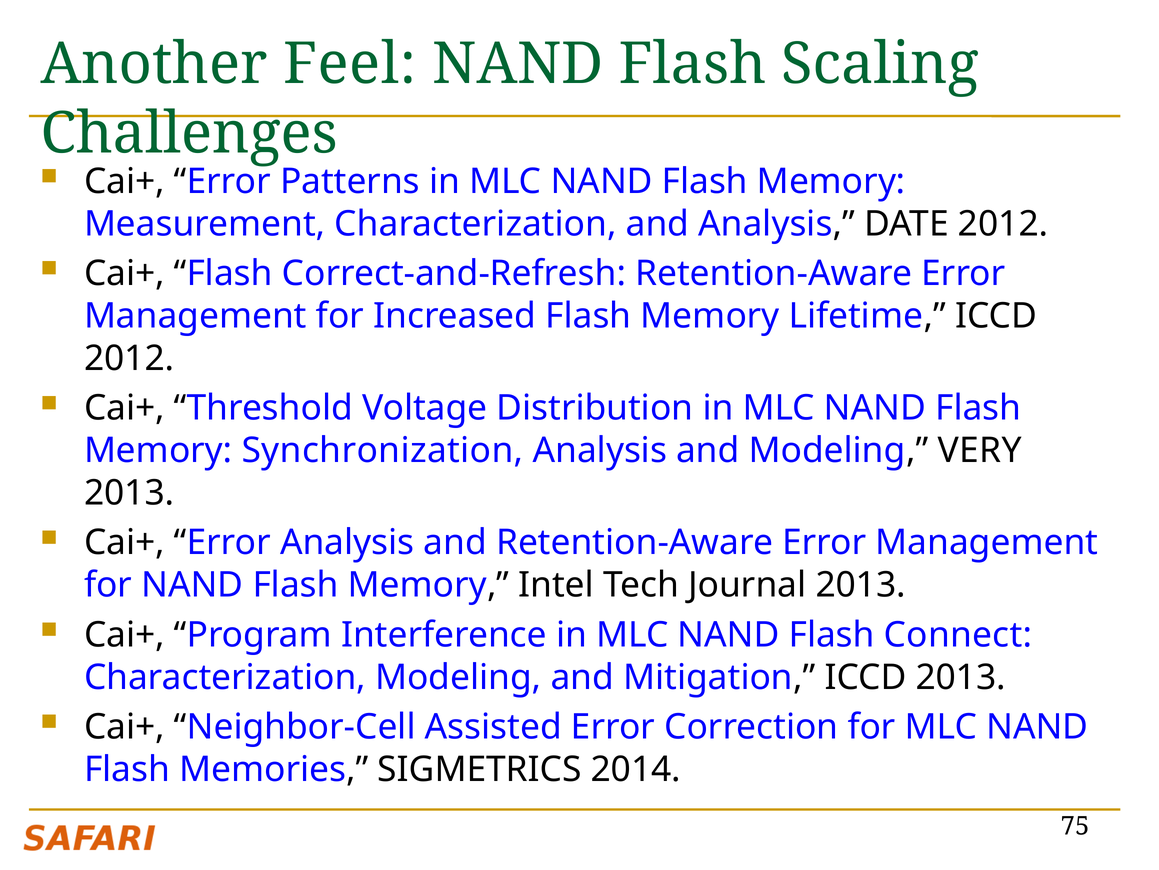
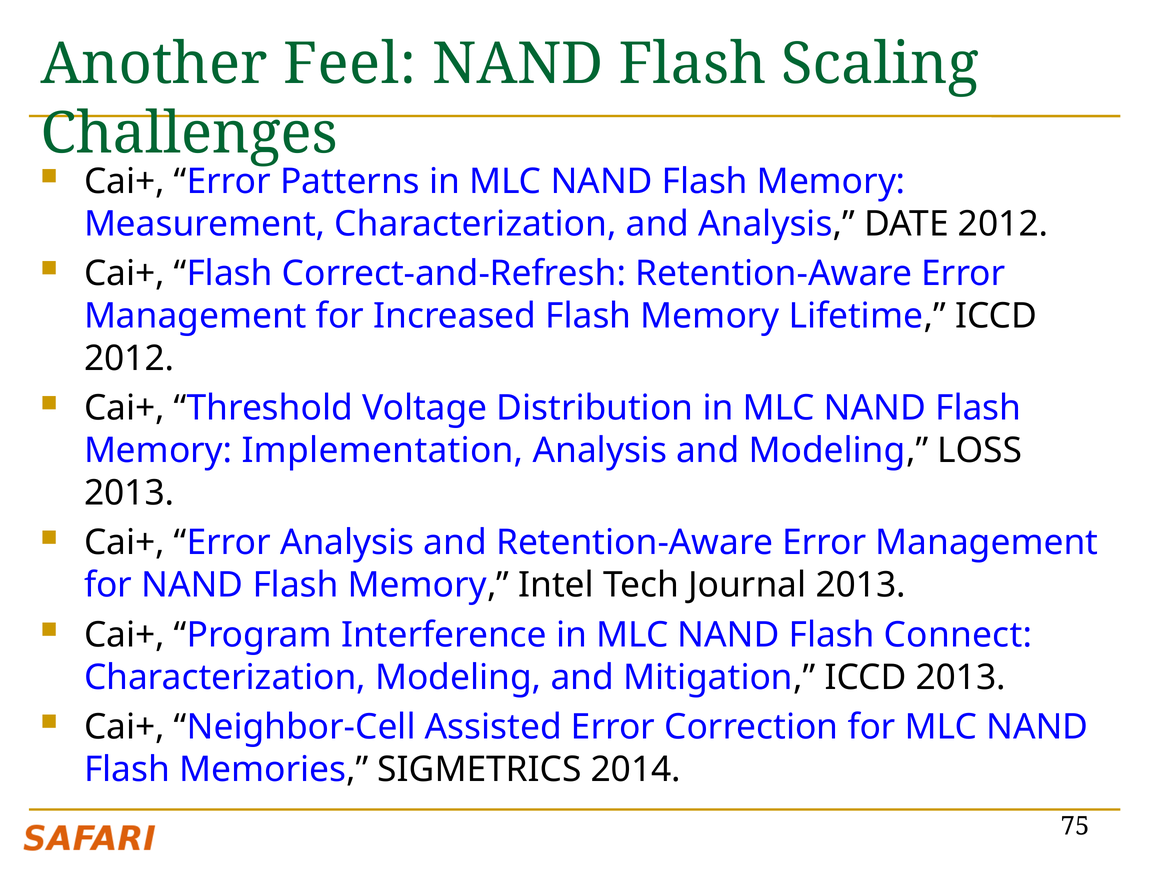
Synchronization: Synchronization -> Implementation (382, 450)
VERY: VERY -> LOSS (980, 450)
